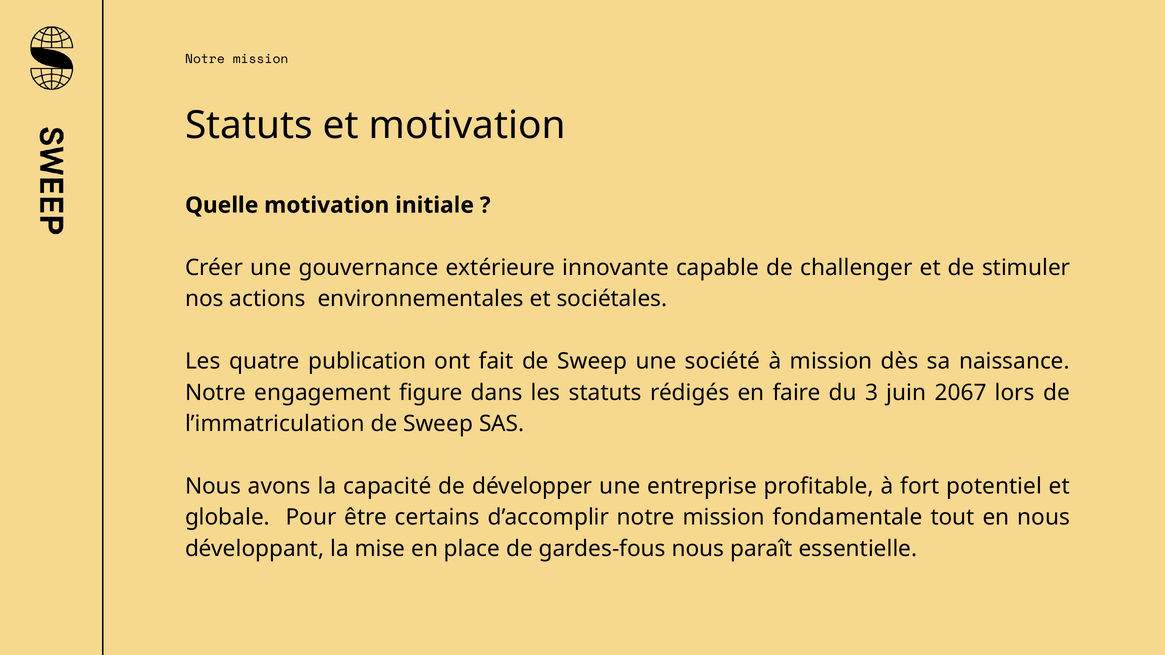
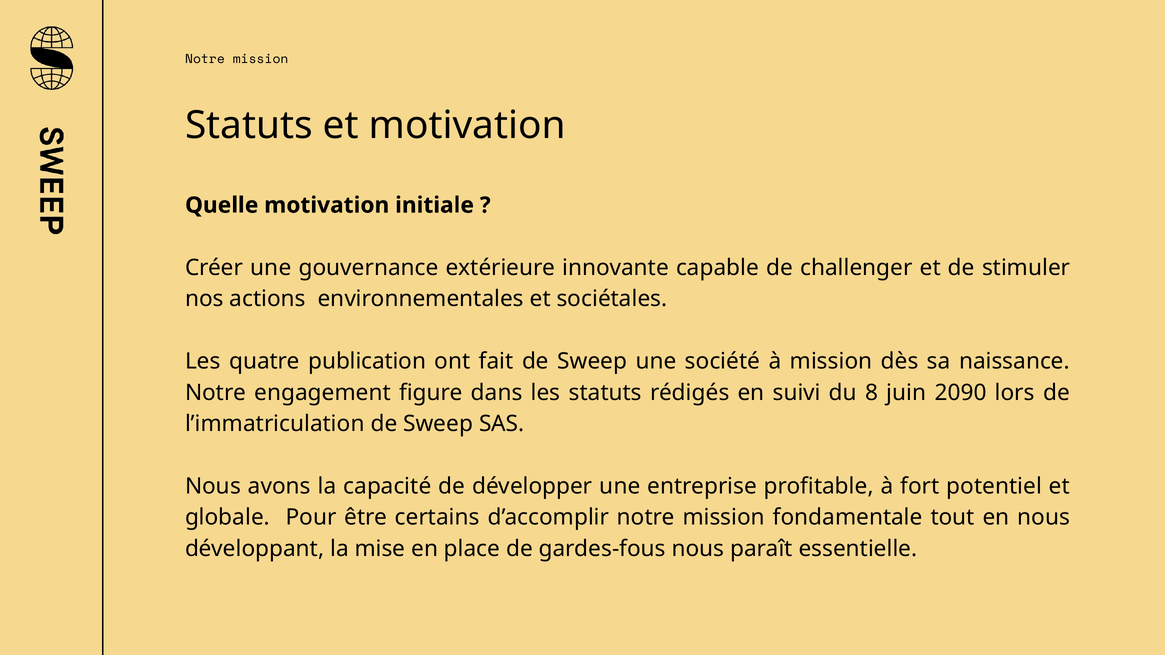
faire: faire -> suivi (797, 393)
3: 3 -> 8 (872, 393)
2067: 2067 -> 2090 (961, 393)
